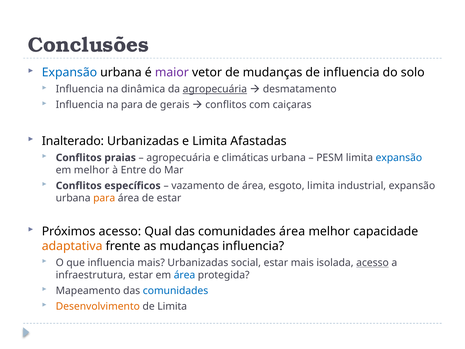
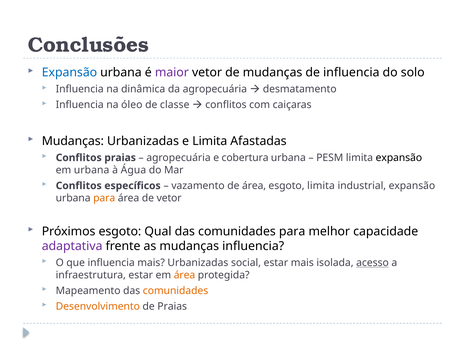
agropecuária underline: present -> none (215, 89)
na para: para -> óleo (132, 105)
gerais: gerais -> classe (175, 105)
Inalterado: Inalterado -> Mudanças (73, 141)
climáticas: climáticas -> cobertura (245, 158)
expansão colour: blue -> black (399, 158)
em melhor: melhor -> urbana (92, 170)
Entre: Entre -> Água (133, 170)
de estar: estar -> vetor (169, 198)
Próximos acesso: acesso -> esgoto (120, 231)
comunidades área: área -> para (292, 231)
adaptativa colour: orange -> purple (72, 246)
área colour: blue -> orange (184, 275)
comunidades colour: blue -> orange (176, 291)
de Limita: Limita -> Praias (172, 306)
